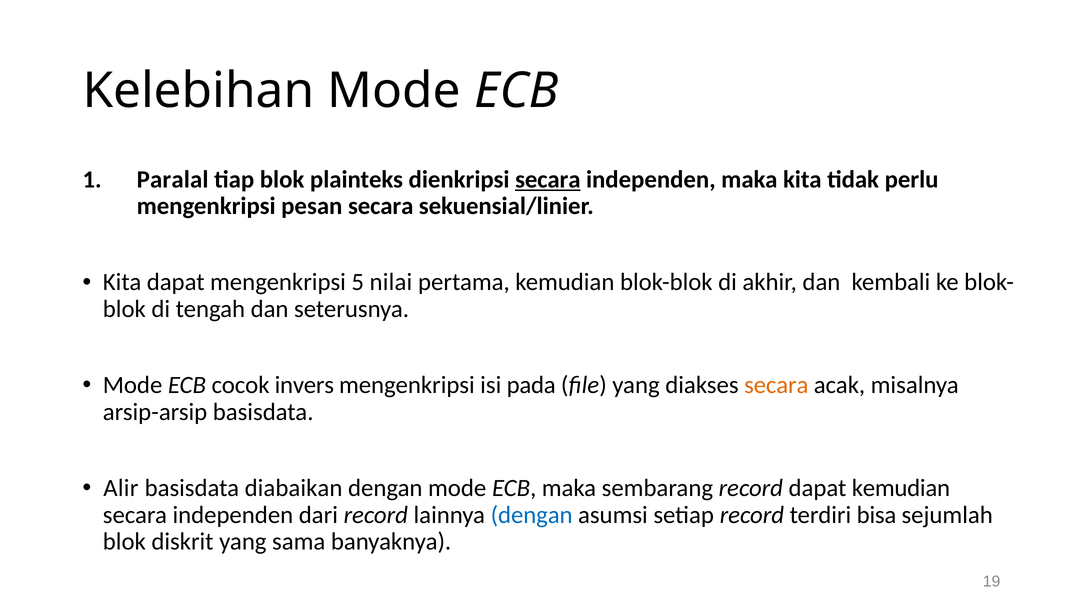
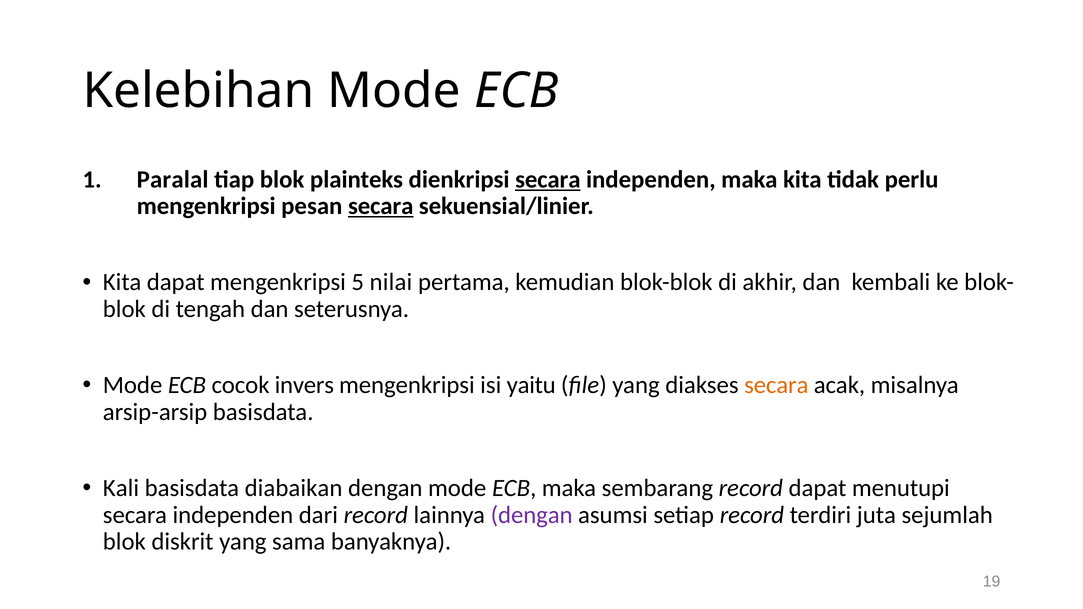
secara underline: none -> present (381, 206)
pada: pada -> yaitu (531, 385)
Alir: Alir -> Kali (121, 488)
dapat kemudian: kemudian -> menutupi (901, 488)
dengan colour: blue -> purple (532, 515)
bisa: bisa -> juta (876, 515)
